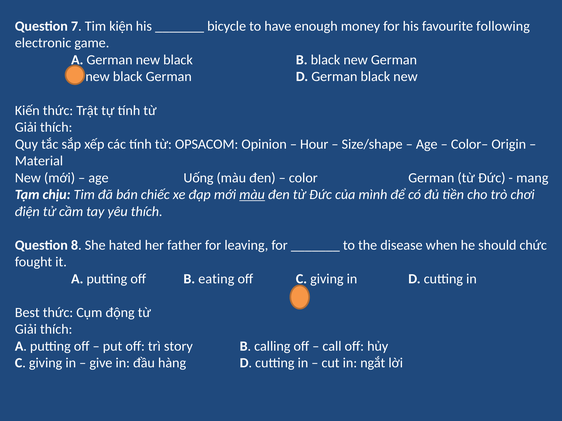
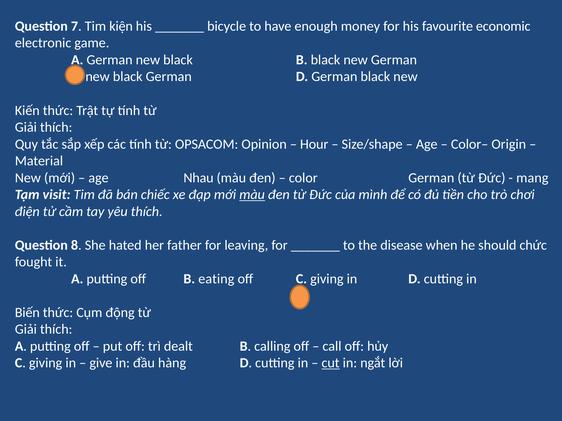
following: following -> economic (503, 26)
Uống: Uống -> Nhau (198, 178)
chịu: chịu -> visit (57, 195)
Best: Best -> Biến (27, 313)
story: story -> dealt (178, 347)
cut underline: none -> present (331, 363)
